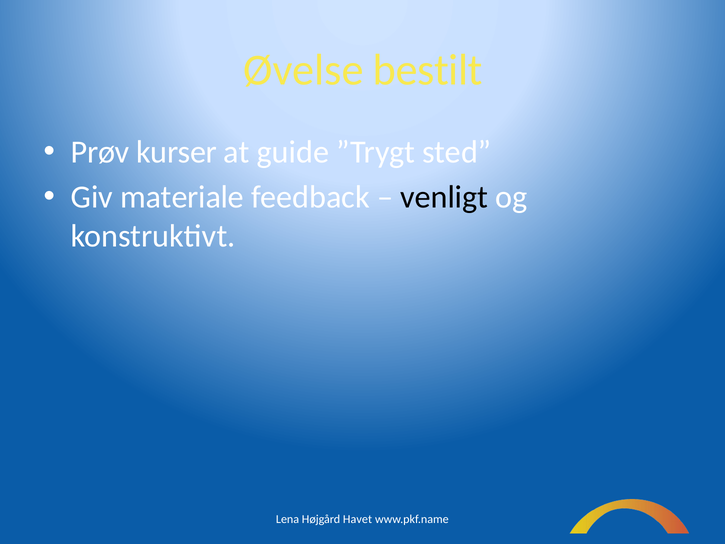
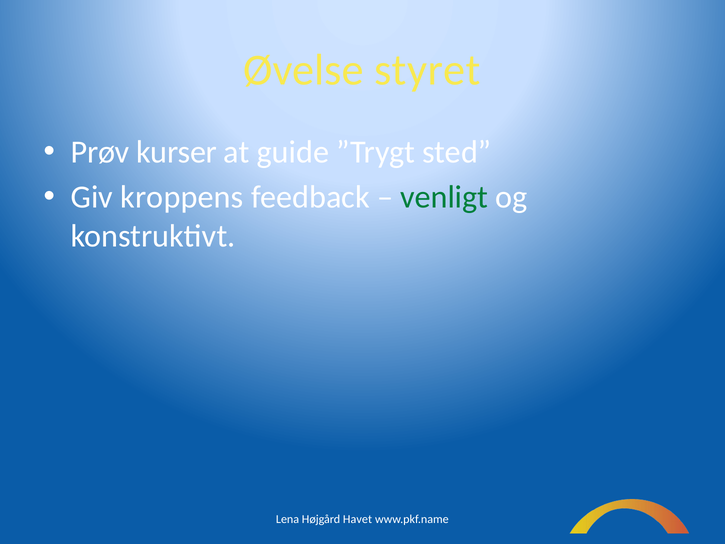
bestilt: bestilt -> styret (427, 70)
materiale: materiale -> kroppens (182, 197)
venligt colour: black -> green (444, 197)
